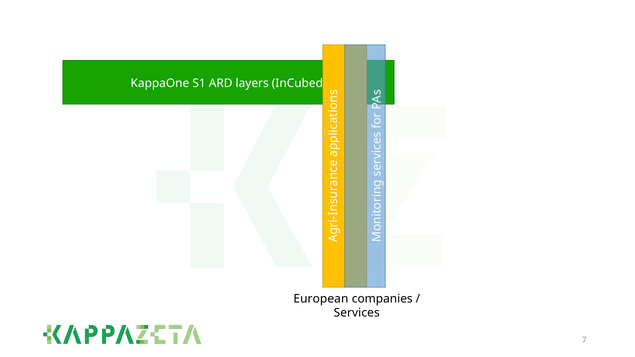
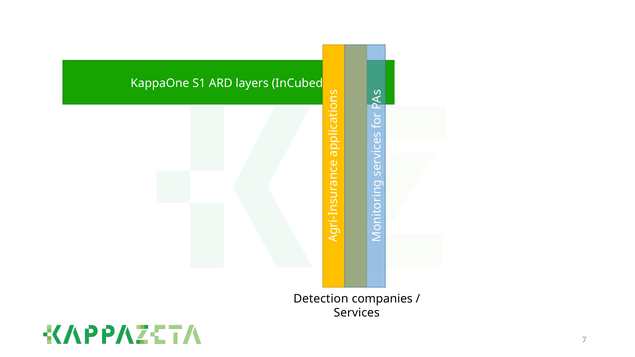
European: European -> Detection (321, 299)
